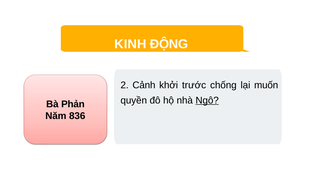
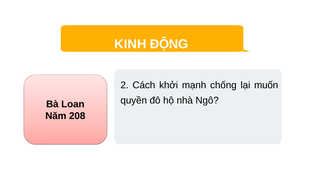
Cảnh: Cảnh -> Cách (144, 85)
trước: trước -> mạnh (194, 85)
Ngô underline: present -> none (207, 100)
Phản: Phản -> Loan (73, 104)
836: 836 -> 208 (77, 116)
